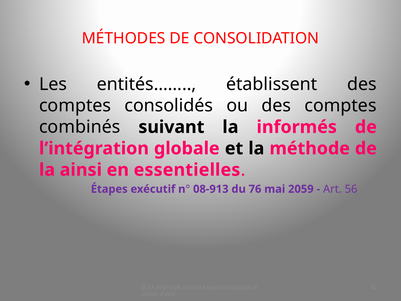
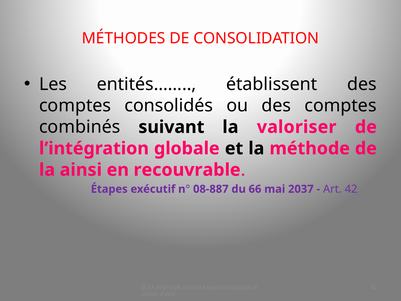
informés: informés -> valoriser (297, 127)
essentielles: essentielles -> recouvrable (187, 170)
08-913: 08-913 -> 08-887 (211, 189)
76: 76 -> 66 (255, 189)
2059: 2059 -> 2037 (301, 189)
56: 56 -> 42 (351, 189)
